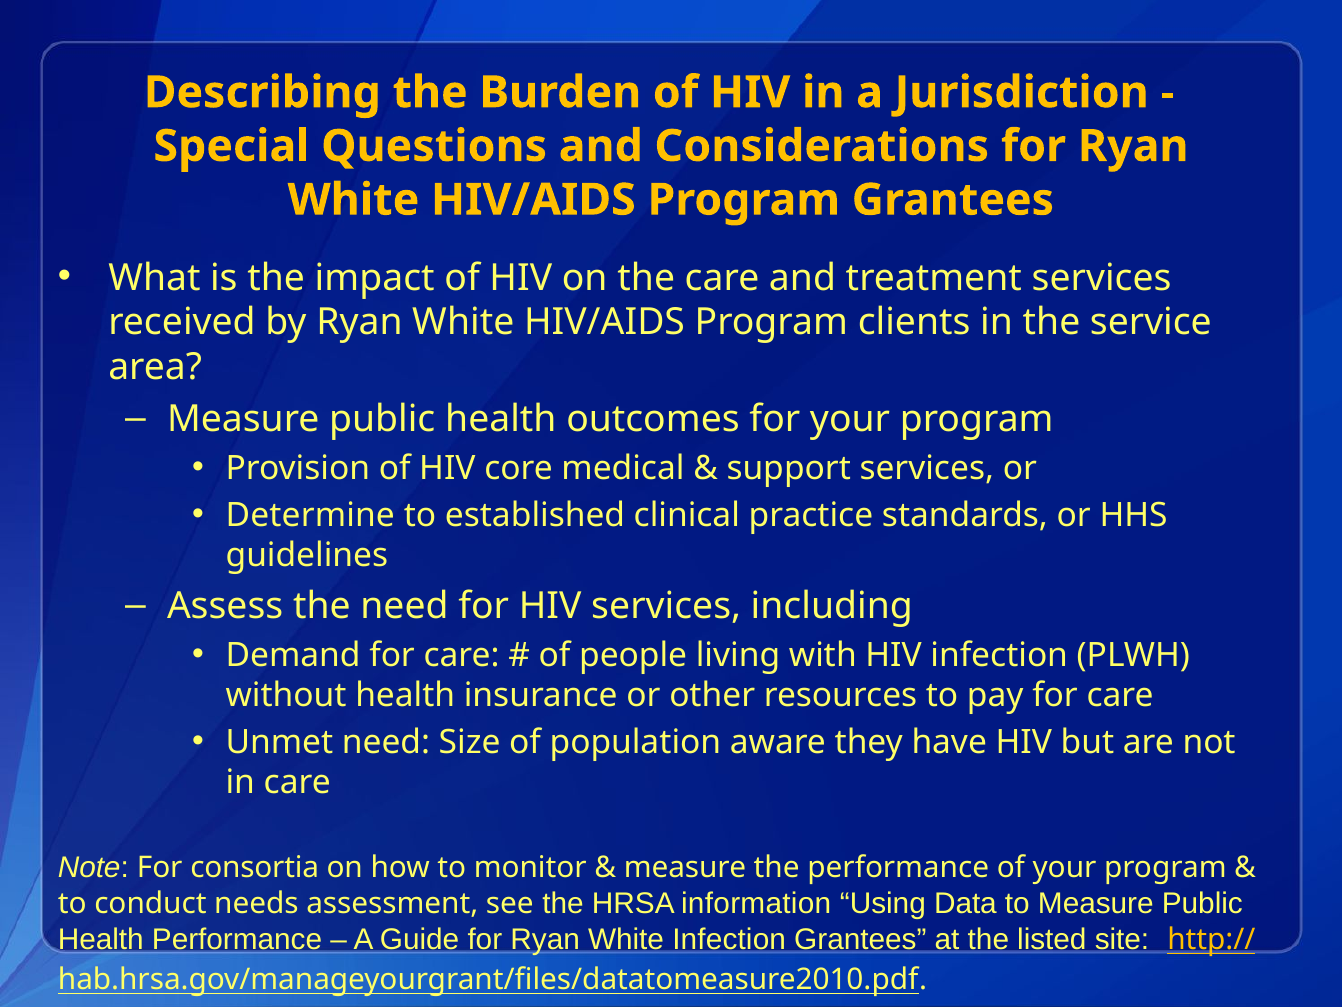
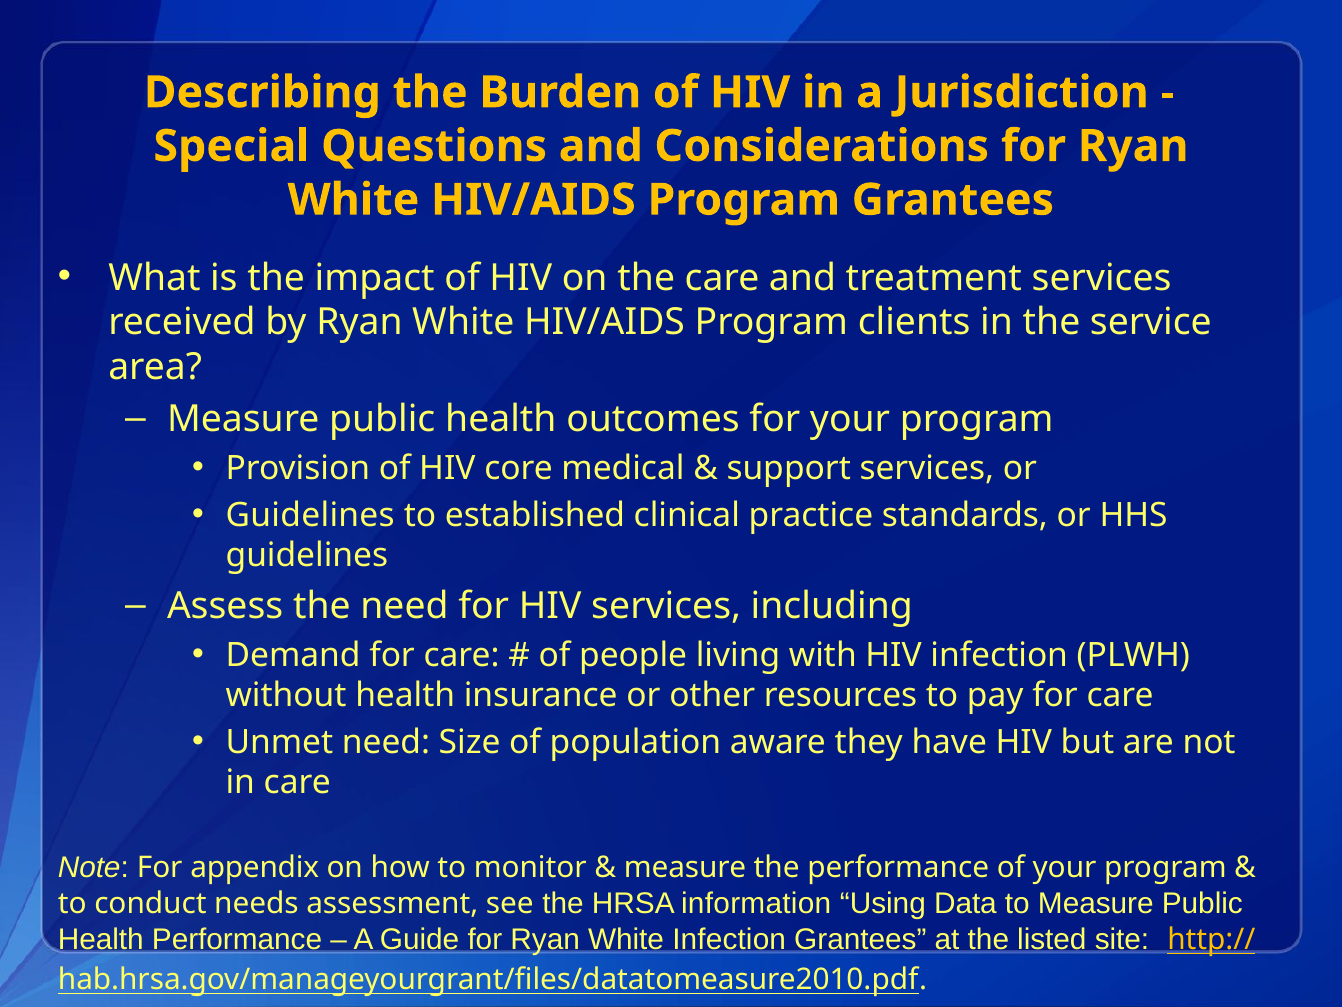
Determine: Determine -> Guidelines (310, 515)
consortia: consortia -> appendix (255, 868)
